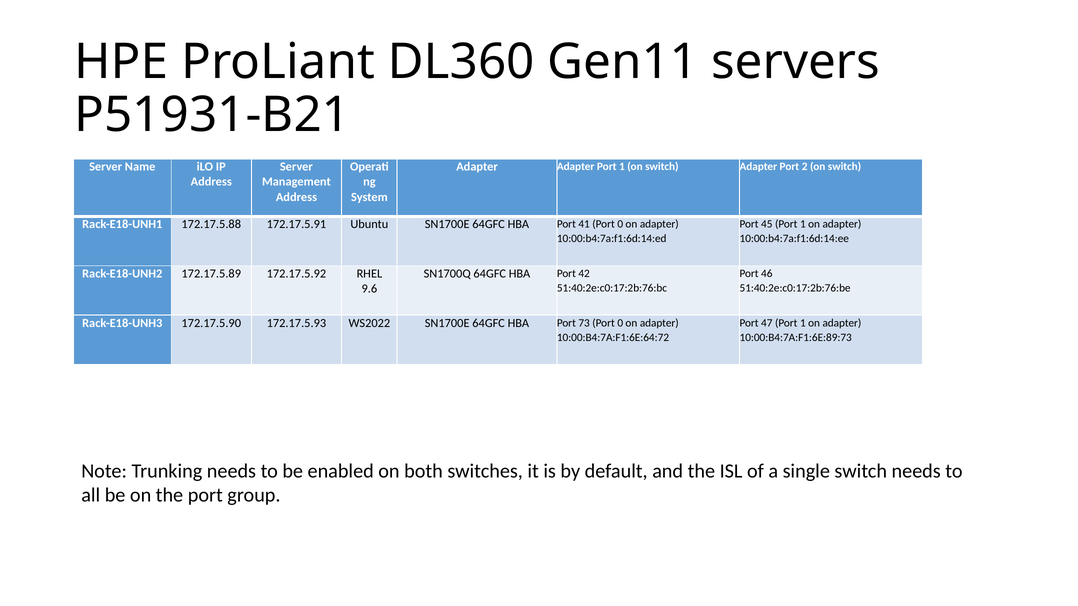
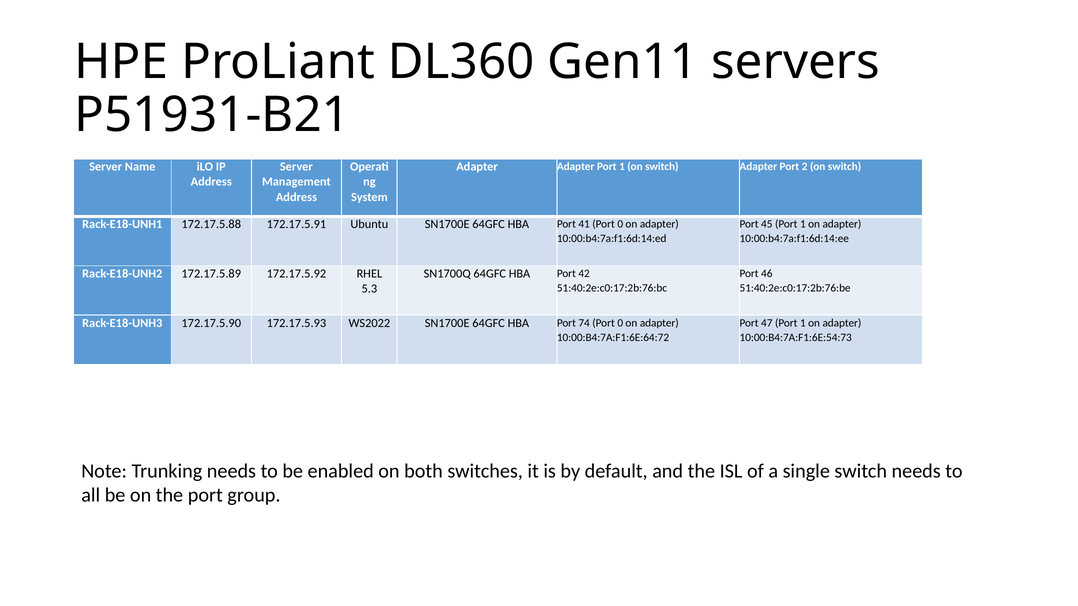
9.6: 9.6 -> 5.3 (369, 289)
73: 73 -> 74 (584, 323)
10:00:B4:7A:F1:6E:89:73: 10:00:B4:7A:F1:6E:89:73 -> 10:00:B4:7A:F1:6E:54:73 (796, 338)
